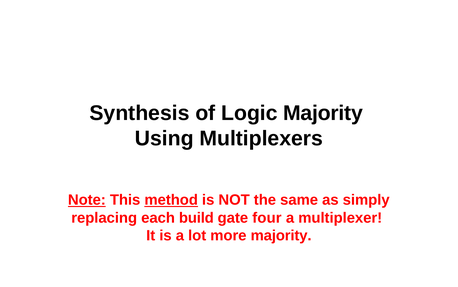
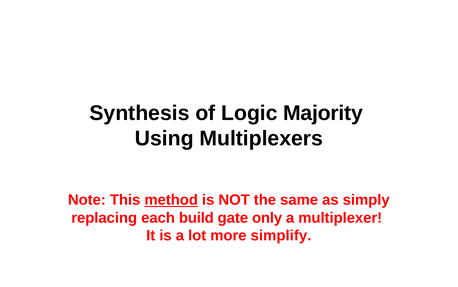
Note underline: present -> none (87, 199)
four: four -> only (267, 217)
more majority: majority -> simplify (281, 235)
